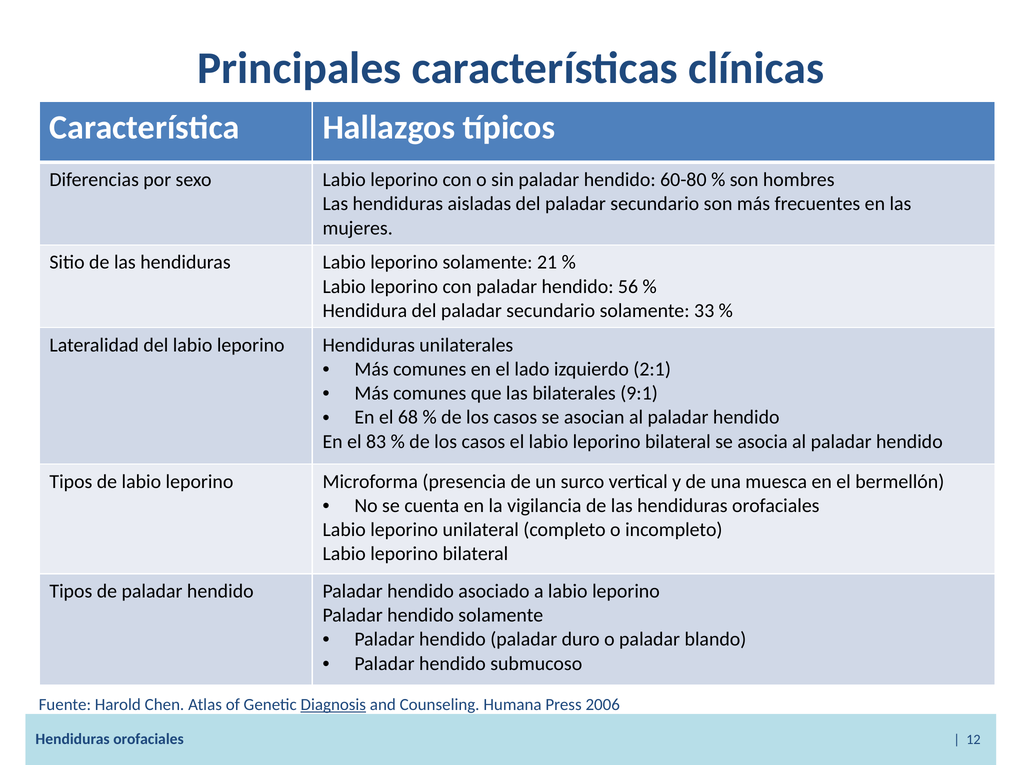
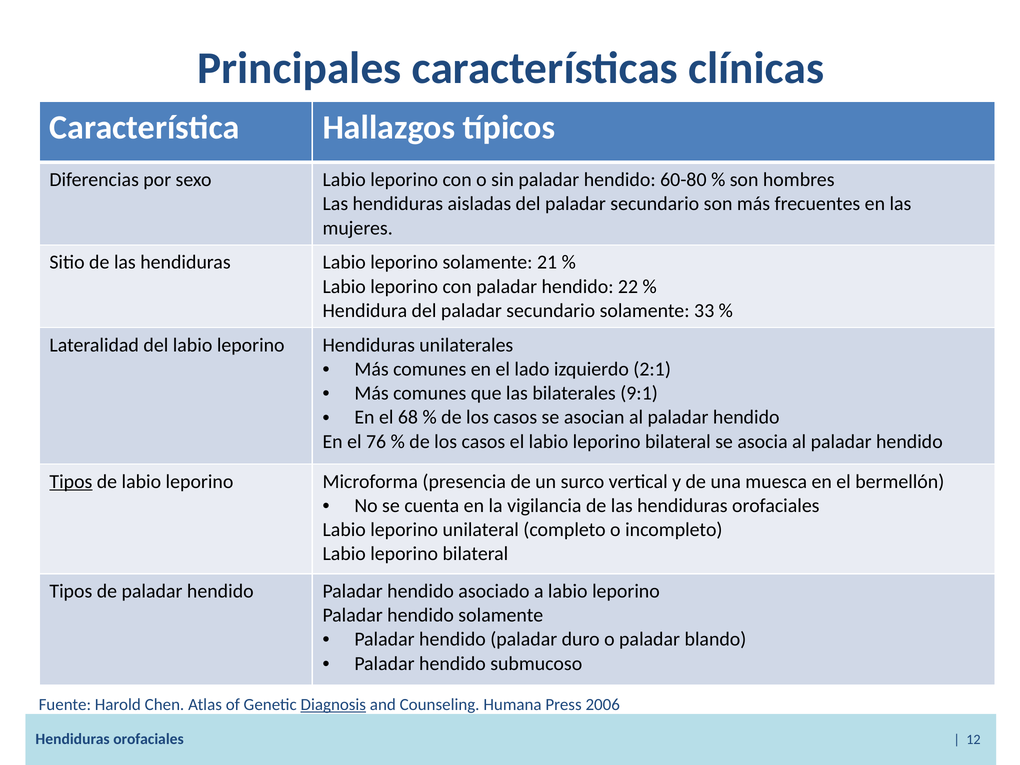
56: 56 -> 22 (628, 286)
83: 83 -> 76 (376, 442)
Tipos underline: none -> present (71, 482)
